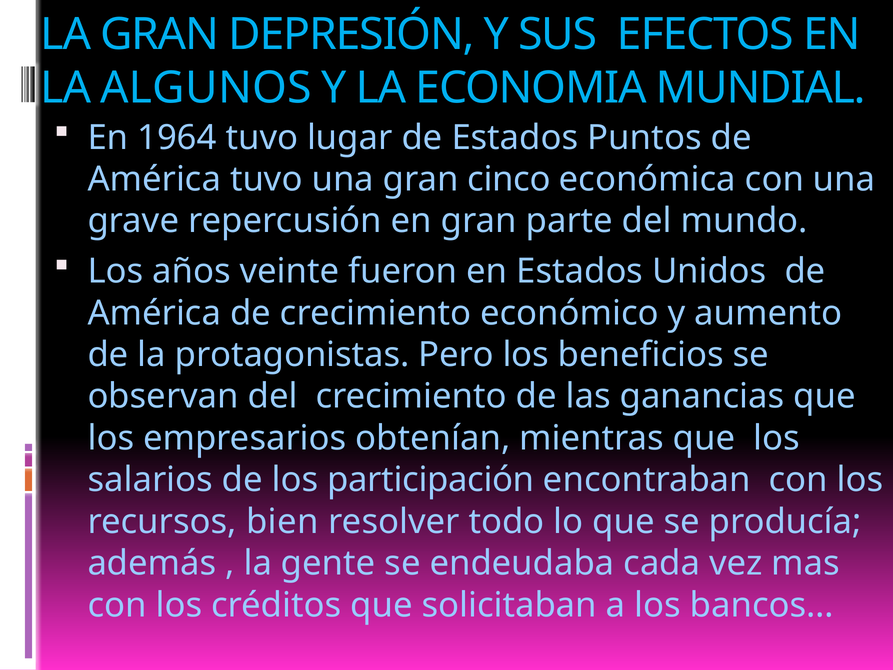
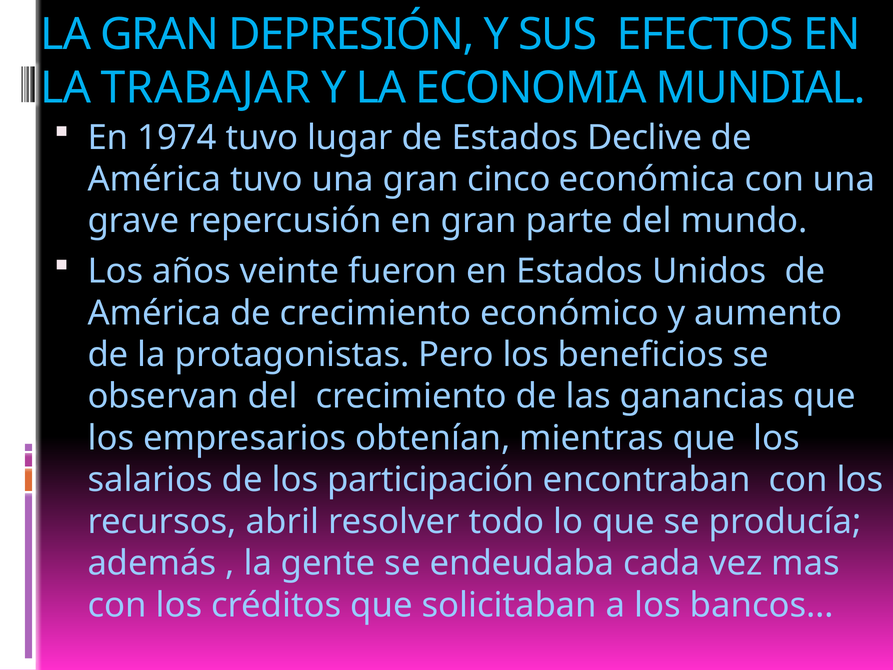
ALGUNOS: ALGUNOS -> TRABAJAR (206, 88)
1964: 1964 -> 1974 (177, 137)
Puntos: Puntos -> Declive (645, 137)
bien: bien -> abril (282, 521)
